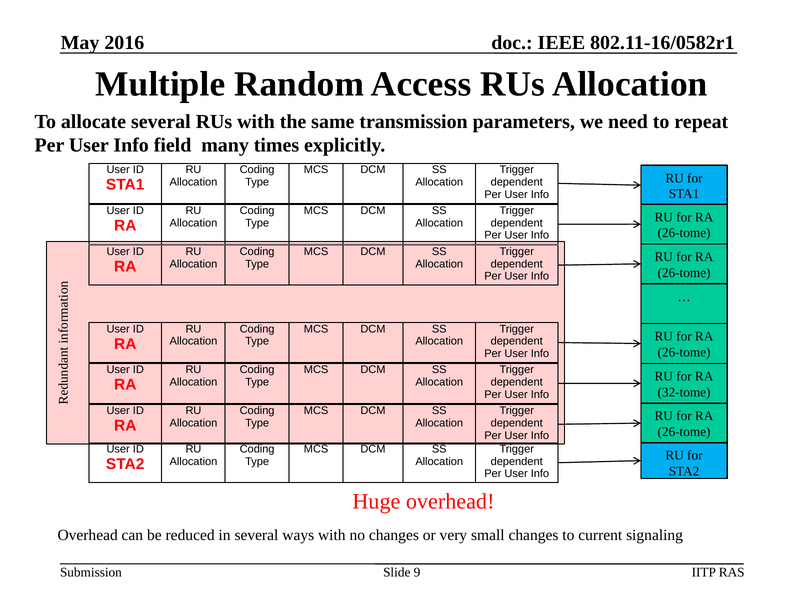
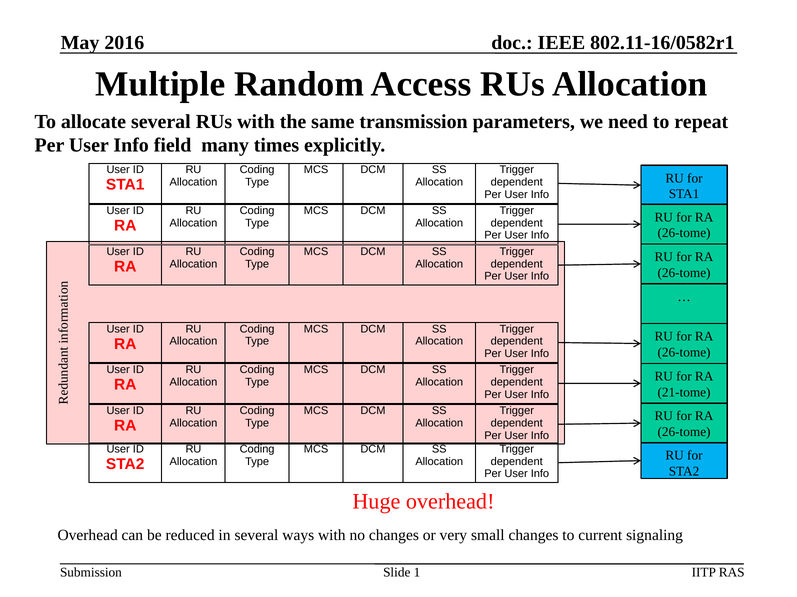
32-tome: 32-tome -> 21-tome (684, 393)
9: 9 -> 1 (417, 573)
